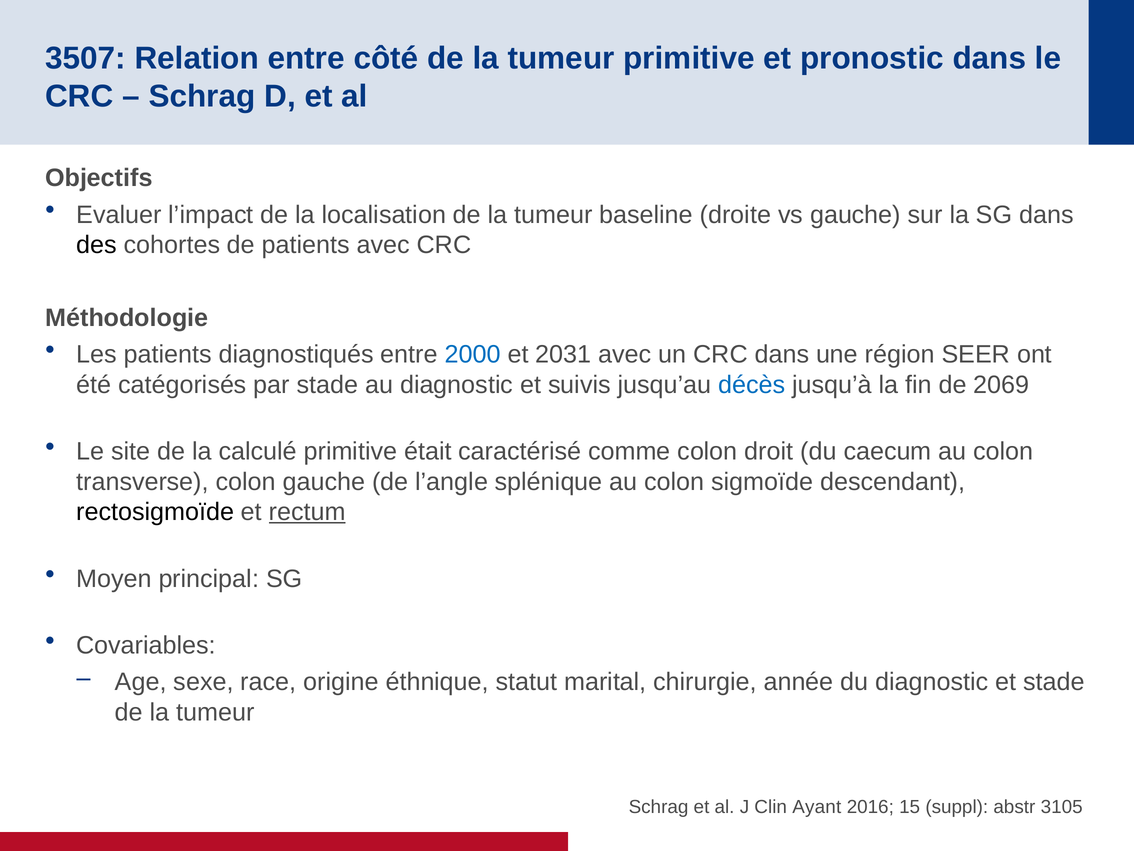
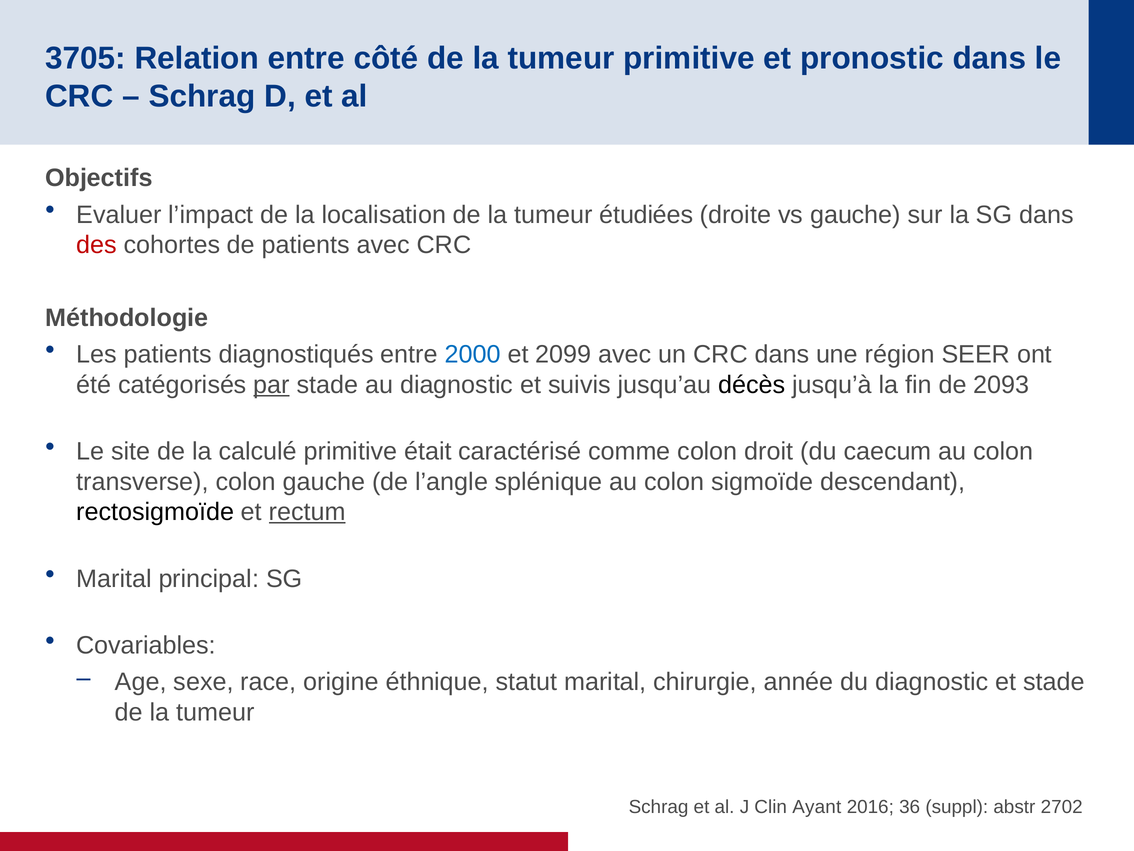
3507: 3507 -> 3705 (86, 58)
baseline: baseline -> étudiées (646, 215)
des colour: black -> red (97, 245)
2031: 2031 -> 2099 (563, 354)
par underline: none -> present (272, 385)
décès colour: blue -> black (752, 385)
2069: 2069 -> 2093 (1001, 385)
Moyen: Moyen -> Marital (114, 579)
15: 15 -> 36 (910, 806)
3105: 3105 -> 2702 (1062, 806)
